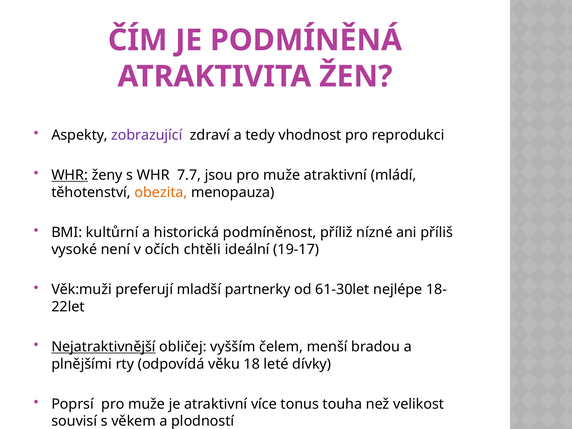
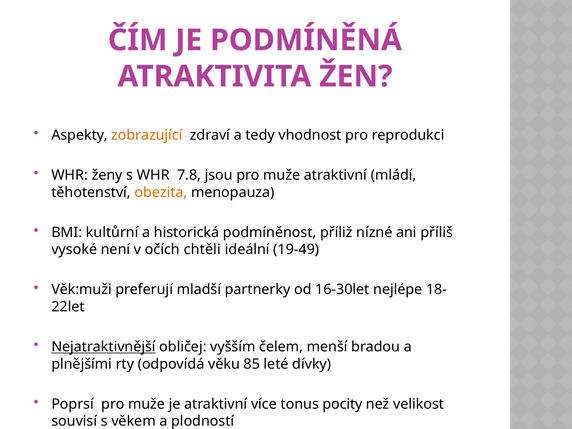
zobrazující colour: purple -> orange (147, 135)
WHR underline: present -> none (70, 175)
7.7: 7.7 -> 7.8 (189, 175)
19-17: 19-17 -> 19-49 (296, 250)
61-30let: 61-30let -> 16-30let (342, 290)
18: 18 -> 85 (252, 364)
touha: touha -> pocity (342, 404)
